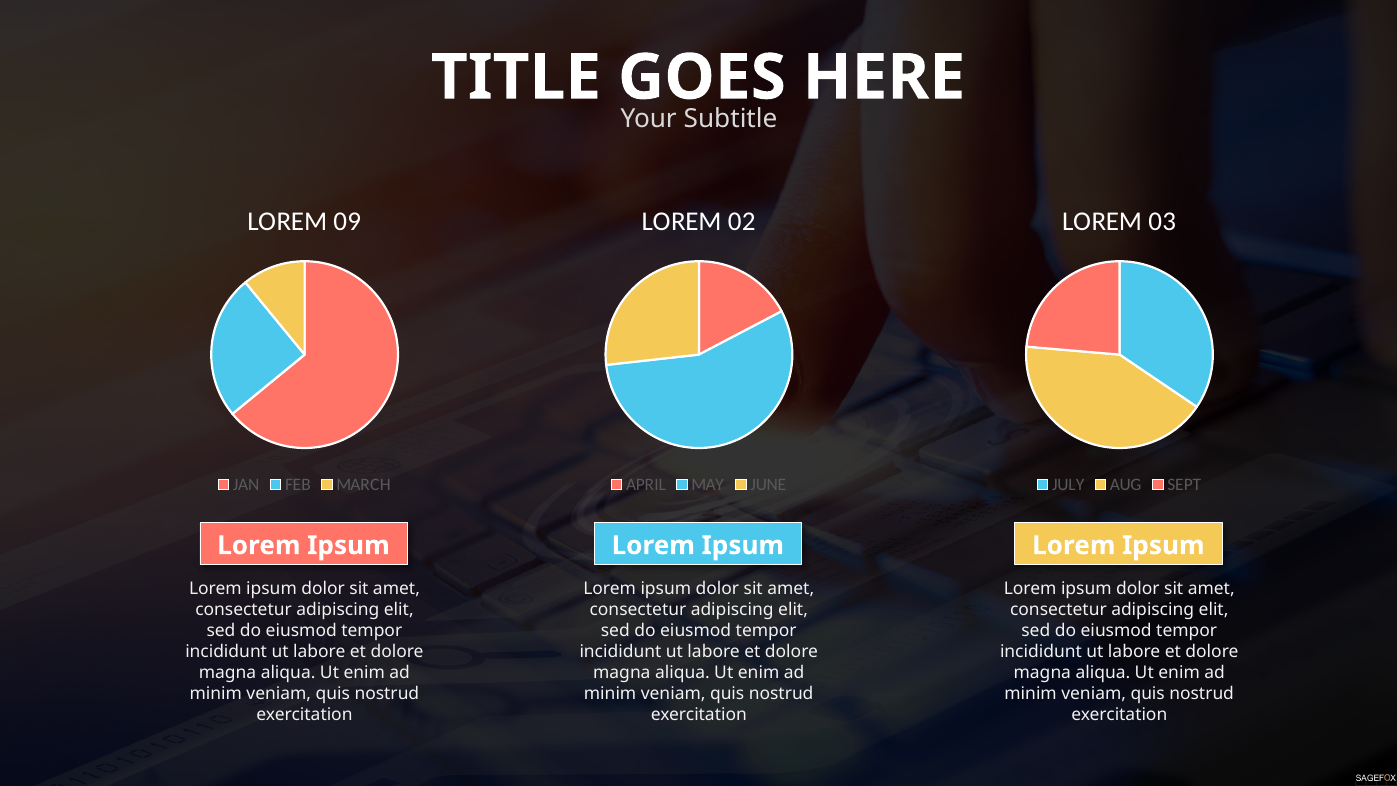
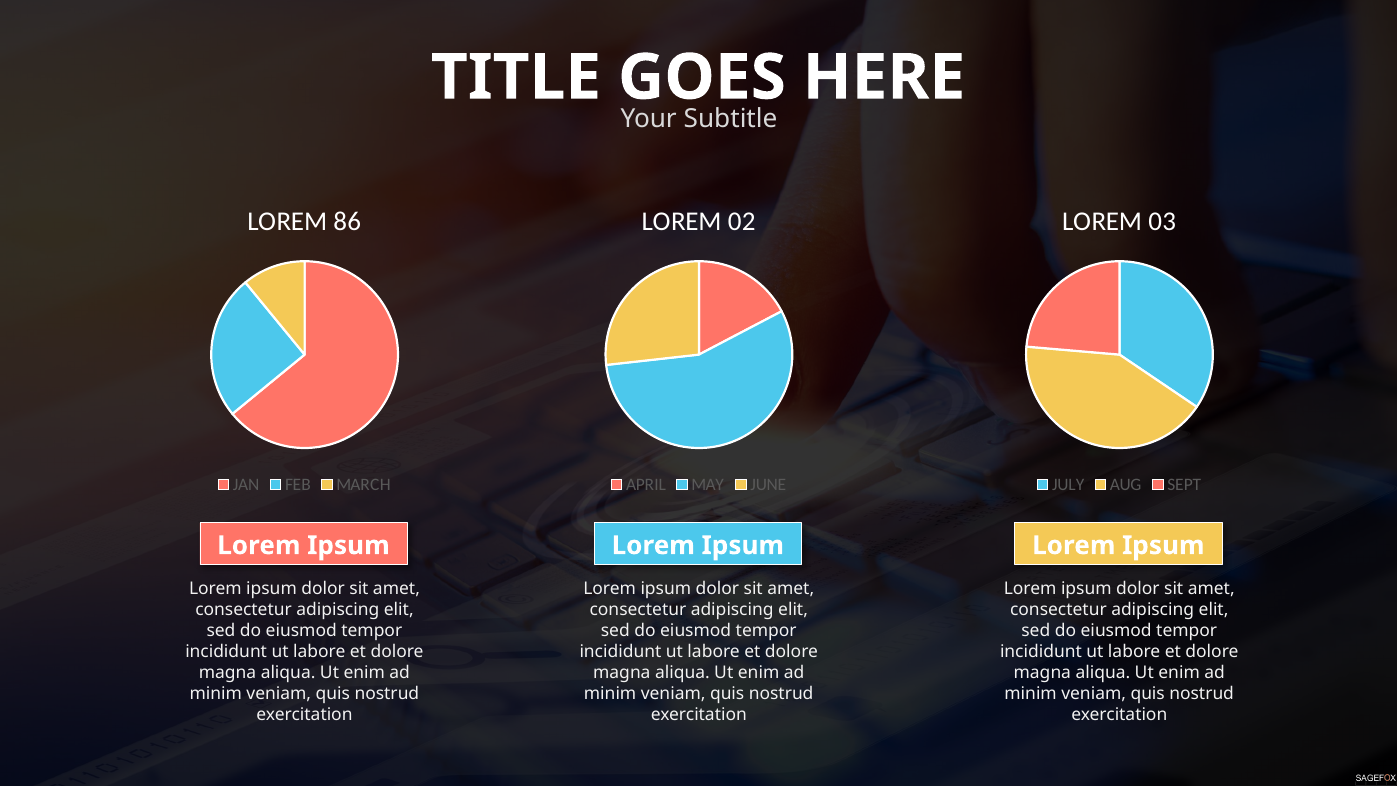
09: 09 -> 86 (347, 222)
